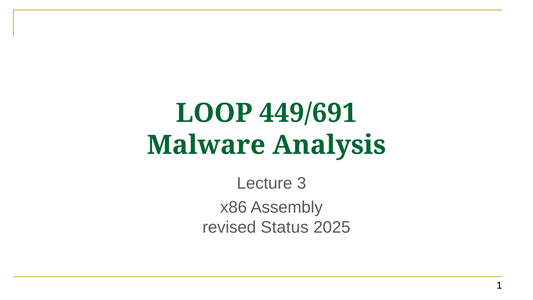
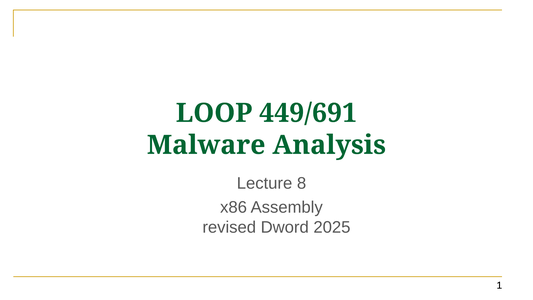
3: 3 -> 8 (302, 183)
Status: Status -> Dword (285, 227)
